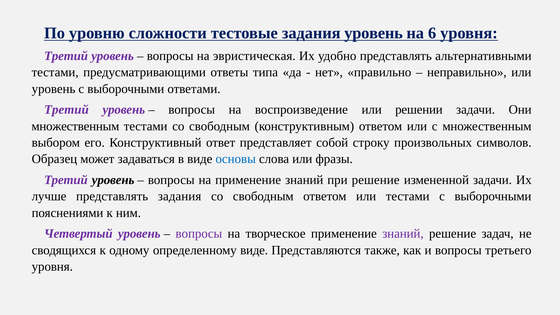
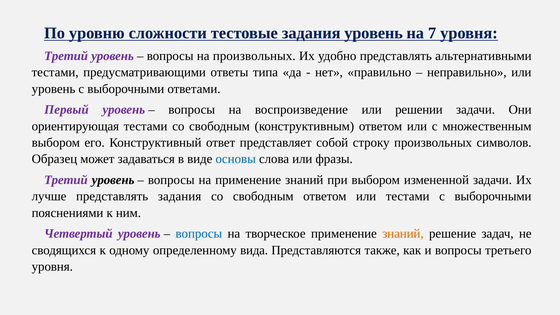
6: 6 -> 7 (432, 33)
на эвристическая: эвристическая -> произвольных (254, 56)
Третий: Третий -> Первый (66, 110)
множественным: множественным -> ориентирующая (75, 126)
при решение: решение -> выбором (376, 180)
вопросы colour: purple -> blue (199, 234)
знаний colour: purple -> orange (403, 234)
определенному виде: виде -> вида (254, 250)
